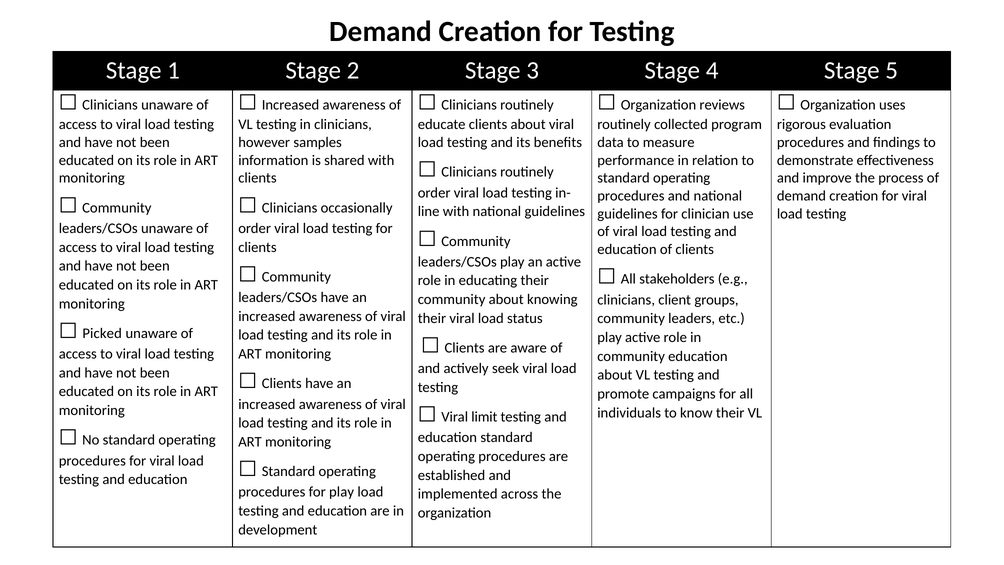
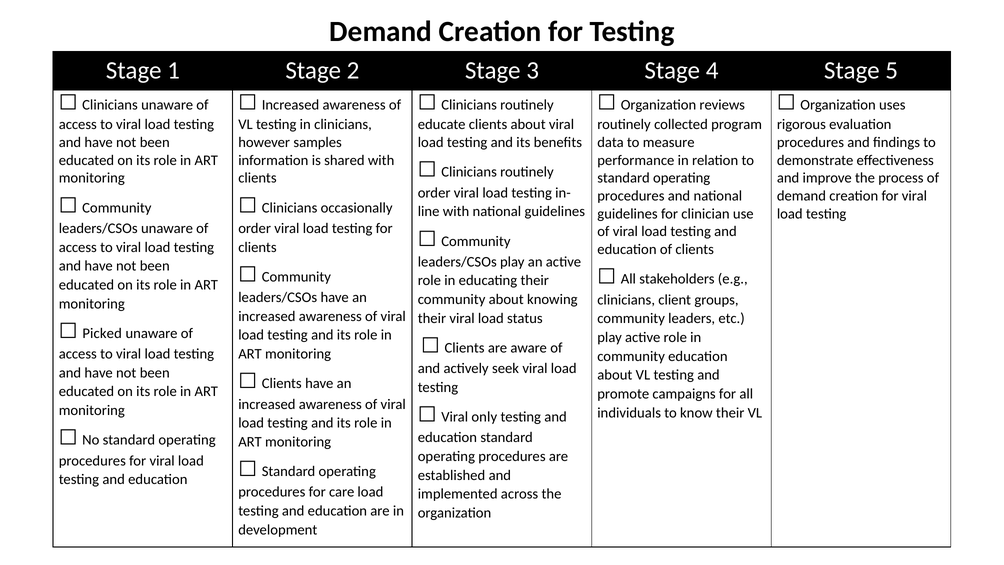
limit: limit -> only (484, 417)
for play: play -> care (342, 492)
